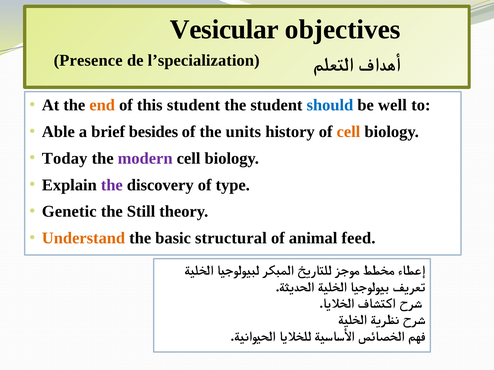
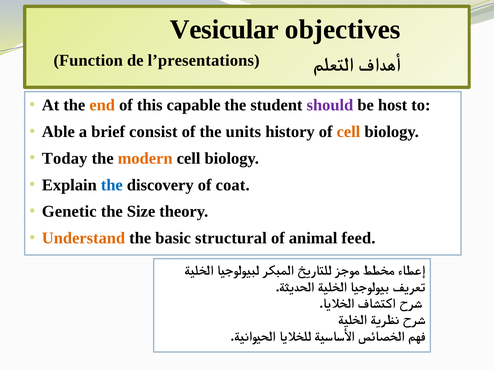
Presence: Presence -> Function (88, 60)
l’specialization: l’specialization -> l’presentations (204, 60)
this student: student -> capable (194, 105)
should colour: blue -> purple (330, 105)
well: well -> host (393, 105)
besides: besides -> consist (153, 132)
modern colour: purple -> orange (145, 159)
the colour: purple -> blue (112, 185)
type: type -> coat (233, 185)
Still: Still -> Size (141, 212)
